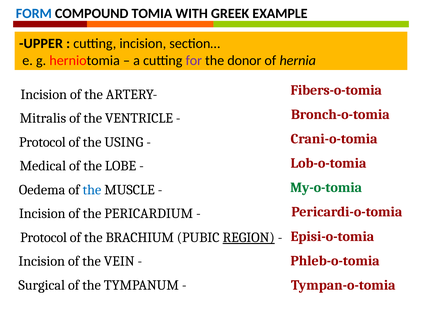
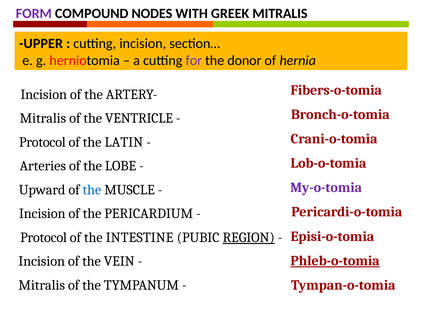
FORM colour: blue -> purple (34, 14)
TOMIA: TOMIA -> NODES (152, 14)
GREEK EXAMPLE: EXAMPLE -> MITRALIS (280, 14)
USING: USING -> LATIN (124, 142)
Medical: Medical -> Arteries (43, 166)
My-o-tomia colour: green -> purple (326, 187)
Oedema: Oedema -> Upward (42, 189)
BRACHIUM: BRACHIUM -> INTESTINE (140, 237)
Phleb-o-tomia underline: none -> present (335, 260)
Surgical: Surgical -> Mitralis (42, 285)
